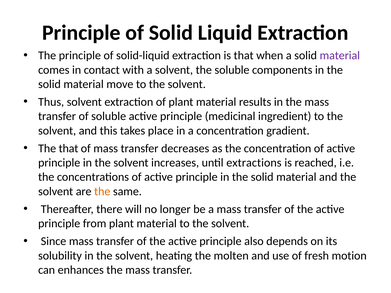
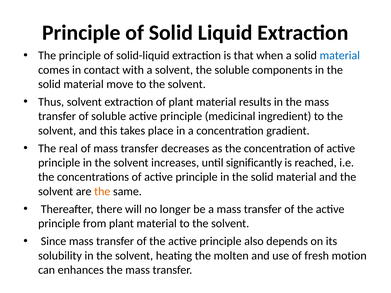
material colour: purple -> blue (340, 56)
The that: that -> real (68, 149)
extractions: extractions -> significantly (254, 163)
